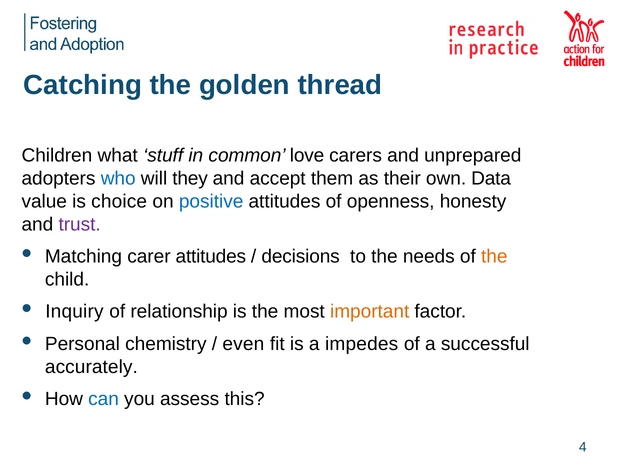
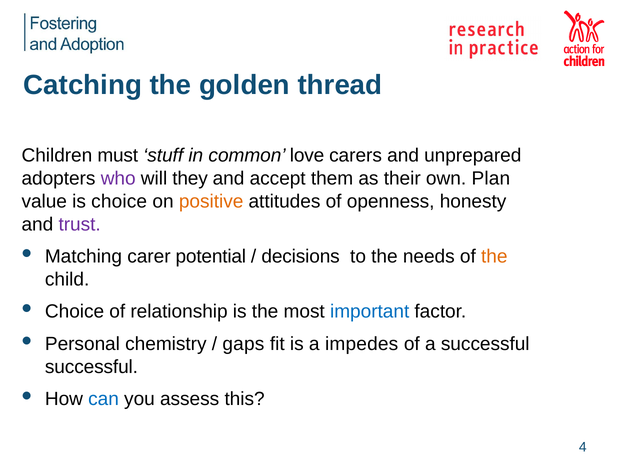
what: what -> must (118, 156)
who colour: blue -> purple (118, 179)
Data: Data -> Plan (491, 179)
positive colour: blue -> orange (211, 201)
carer attitudes: attitudes -> potential (211, 257)
Inquiry: Inquiry -> Choice (75, 312)
important colour: orange -> blue (370, 312)
even: even -> gaps (243, 344)
accurately: accurately -> successful (91, 367)
